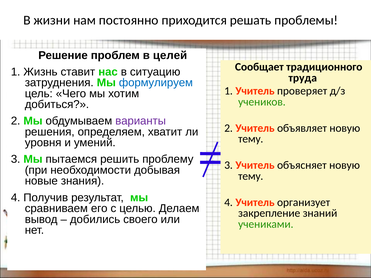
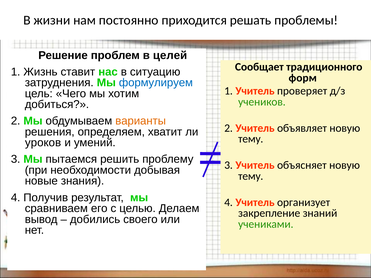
труда: труда -> форм (303, 78)
варианты colour: purple -> orange (141, 121)
уровня: уровня -> уроков (43, 143)
